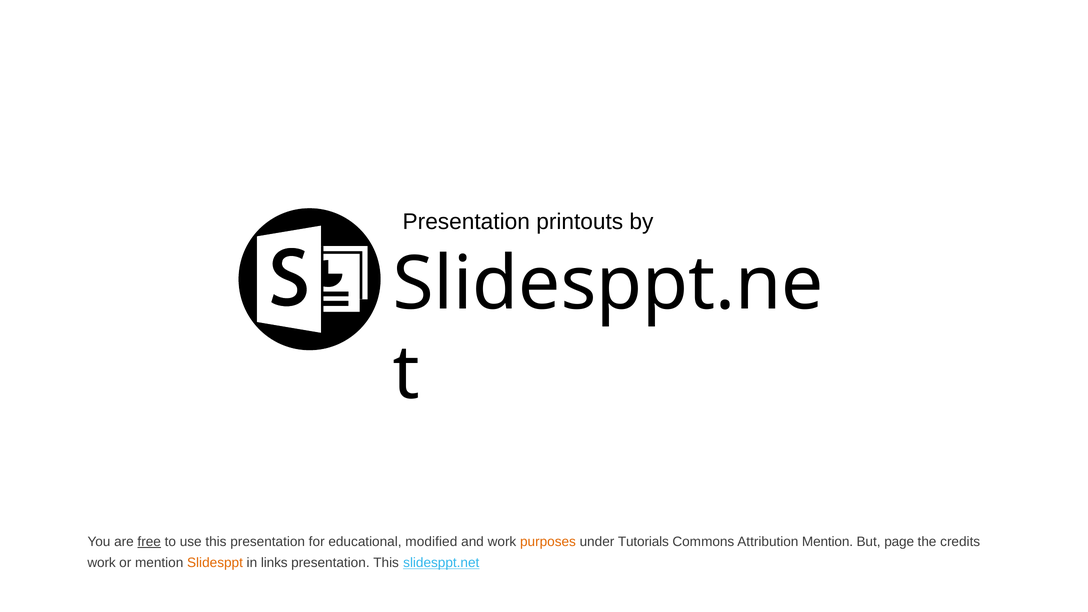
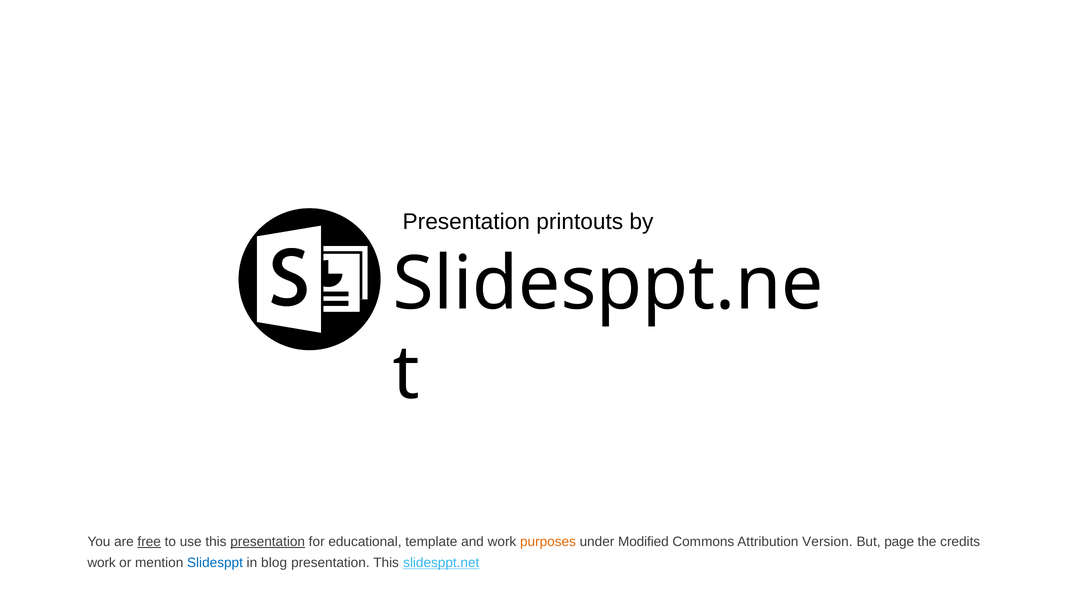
presentation underline: none -> present (268, 542)
modified: modified -> template (431, 542)
Tutorials: Tutorials -> Modified (643, 542)
Attribution Mention: Mention -> Version (827, 542)
Slidesppt colour: orange -> blue (215, 563)
links: links -> blog (274, 563)
